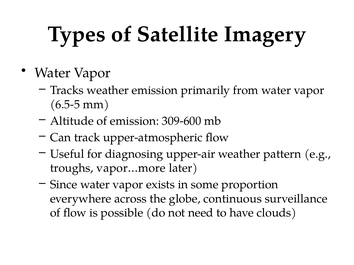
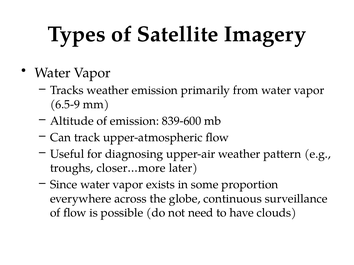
6.5-5: 6.5-5 -> 6.5-9 (65, 105)
309-600: 309-600 -> 839-600 (182, 121)
vapor…more: vapor…more -> closer…more (131, 168)
